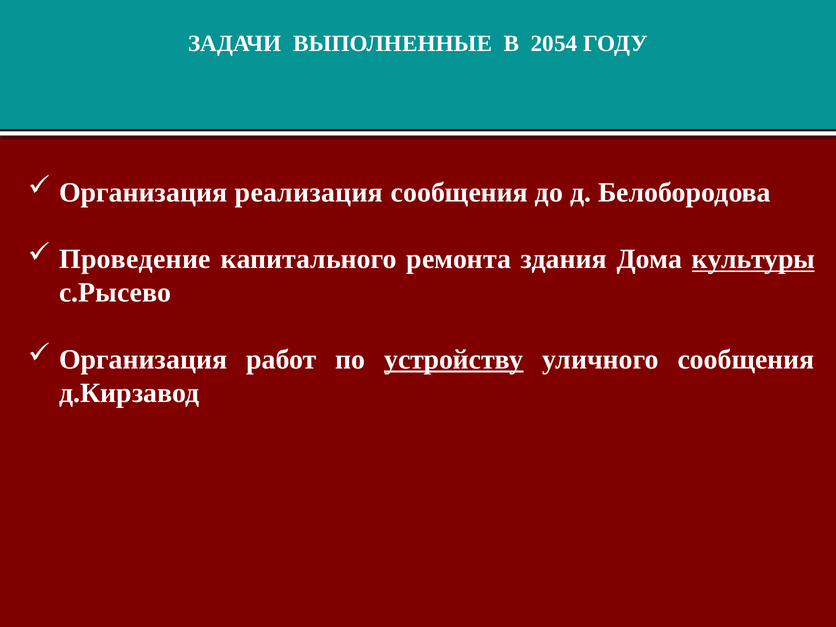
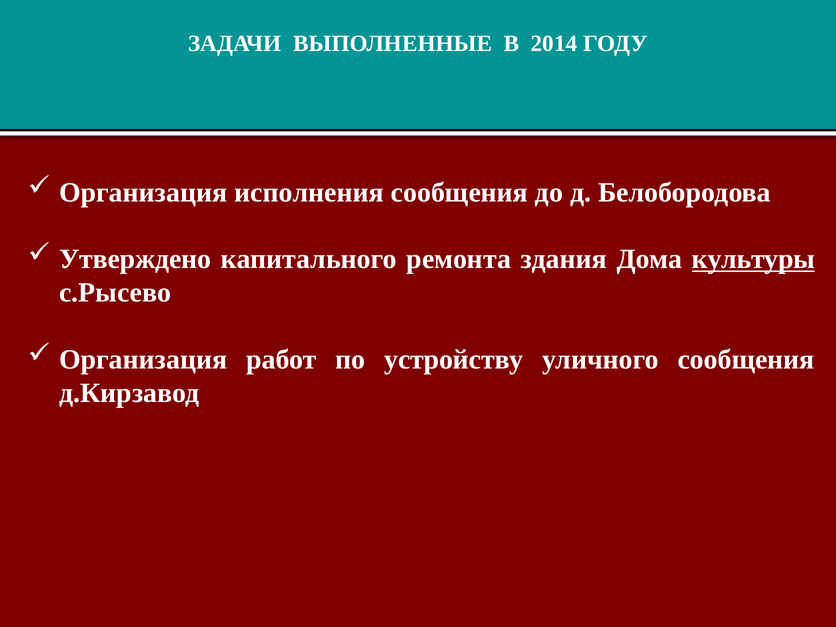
2054: 2054 -> 2014 (554, 43)
реализация: реализация -> исполнения (309, 192)
Проведение: Проведение -> Утверждено (135, 259)
устройству underline: present -> none (454, 360)
